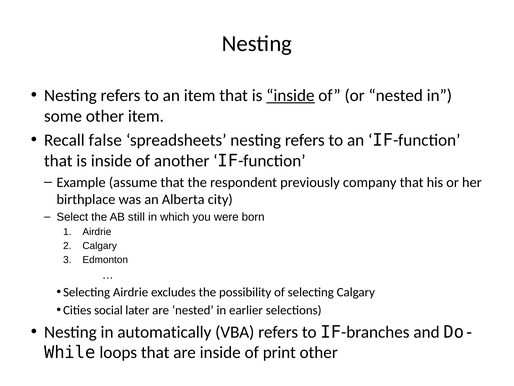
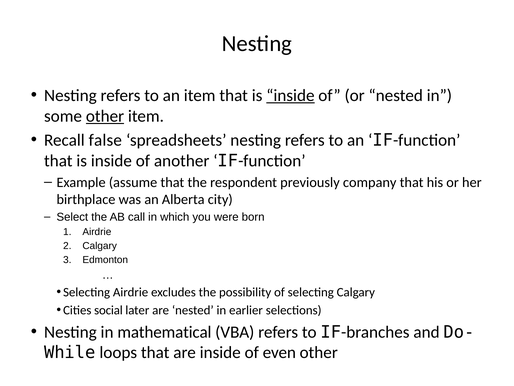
other underline: none -> present (105, 116)
still: still -> call (137, 217)
automatically: automatically -> mathematical (164, 332)
print: print -> even (279, 352)
